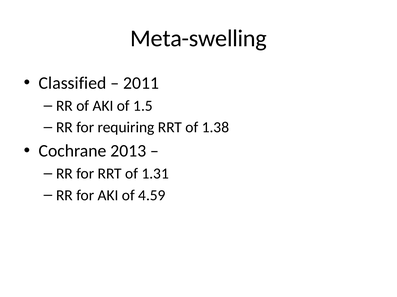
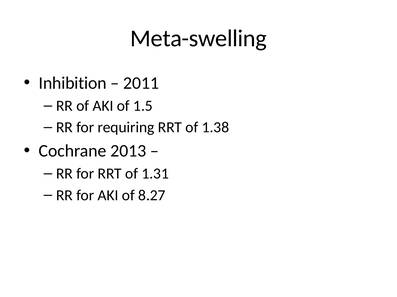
Classified: Classified -> Inhibition (73, 83)
4.59: 4.59 -> 8.27 (152, 196)
